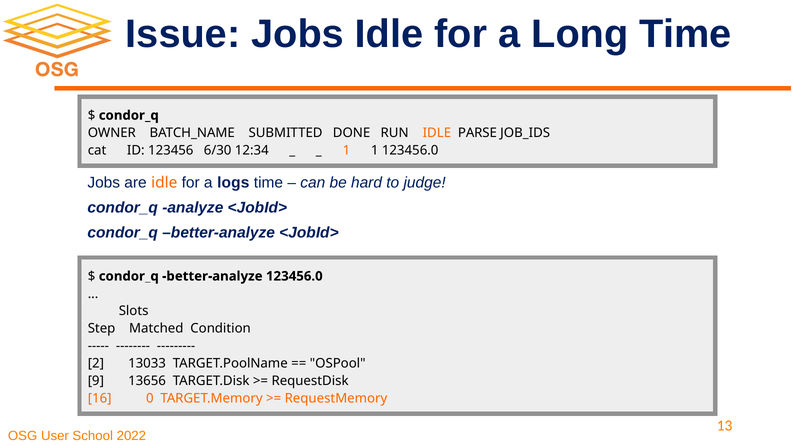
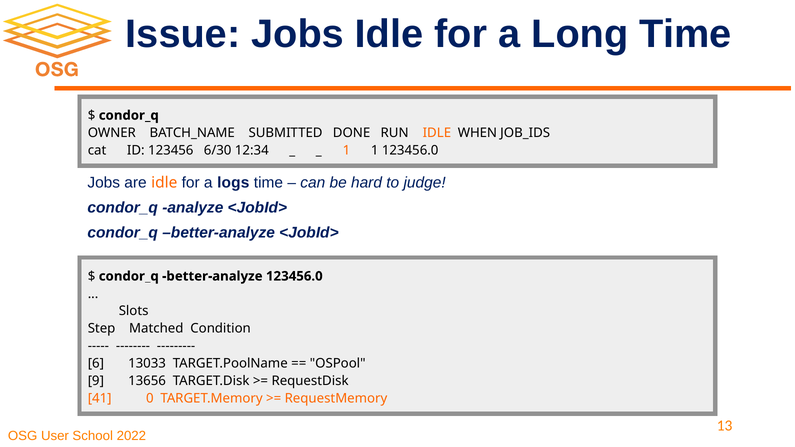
PARSE: PARSE -> WHEN (477, 133)
2: 2 -> 6 (96, 364)
16: 16 -> 41 (100, 399)
